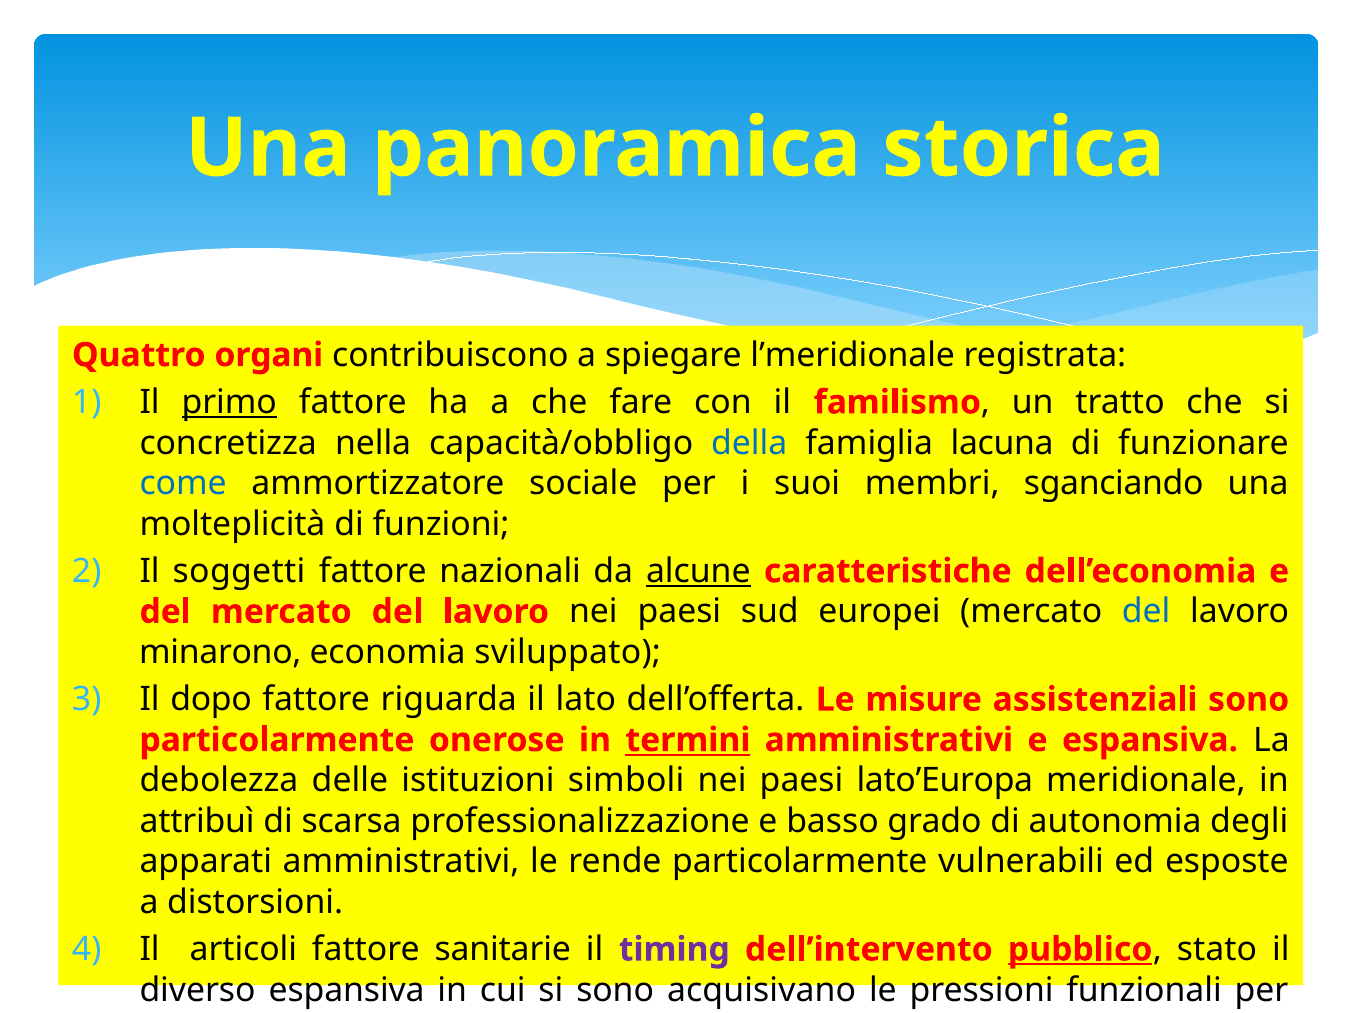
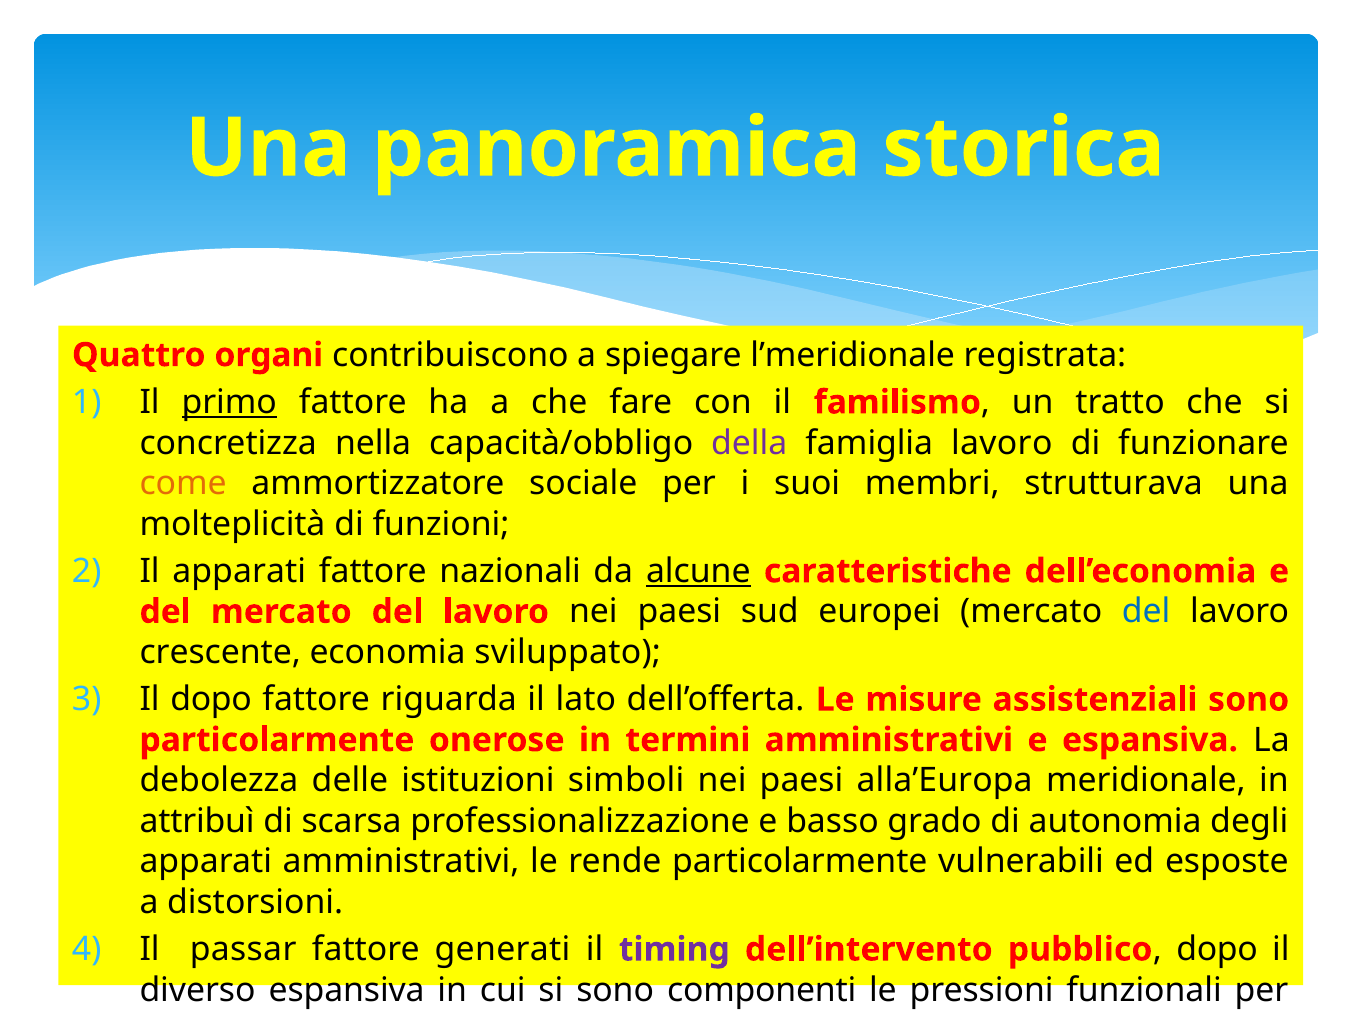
della colour: blue -> purple (749, 443)
famiglia lacuna: lacuna -> lavoro (1002, 443)
come colour: blue -> orange (183, 484)
sganciando: sganciando -> strutturava (1114, 484)
Il soggetti: soggetti -> apparati (239, 571)
minarono: minarono -> crescente (220, 652)
termini underline: present -> none (688, 740)
lato’Europa: lato’Europa -> alla’Europa (945, 781)
articoli: articoli -> passar (243, 950)
sanitarie: sanitarie -> generati (503, 950)
pubblico underline: present -> none (1080, 950)
stato: stato -> dopo (1217, 950)
acquisivano: acquisivano -> componenti (762, 990)
